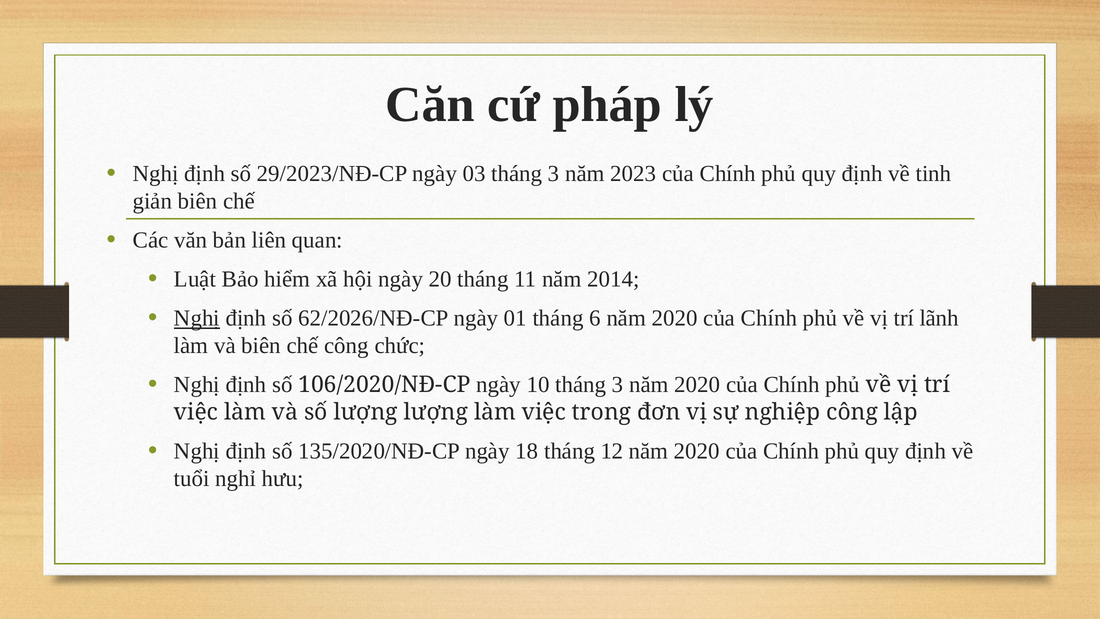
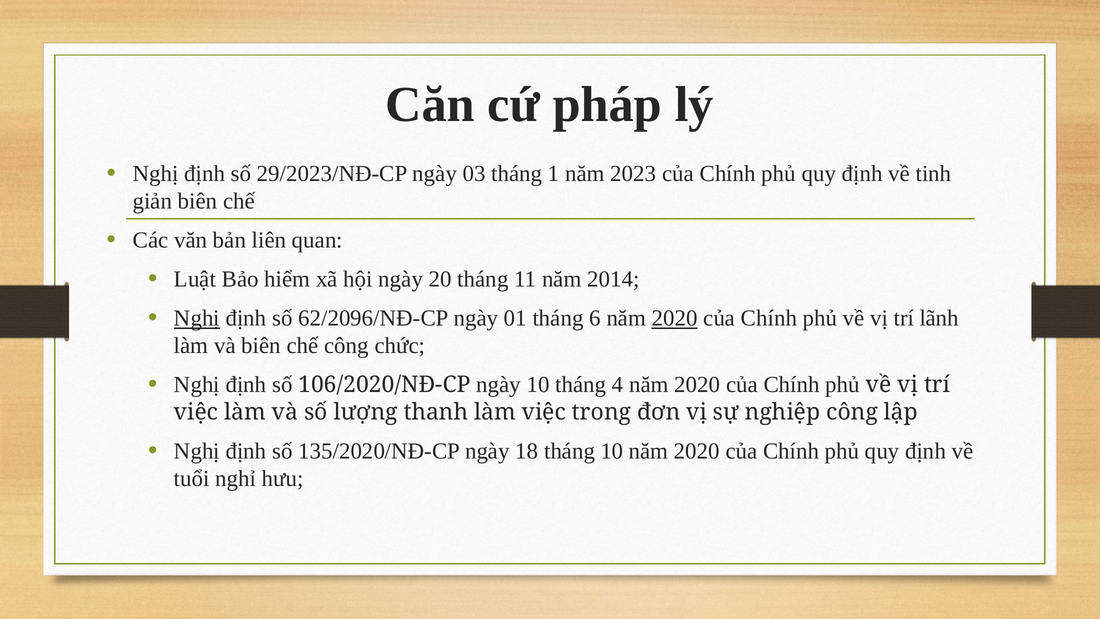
03 tháng 3: 3 -> 1 (554, 174)
62/2026/NĐ-CP: 62/2026/NĐ-CP -> 62/2096/NĐ-CP (373, 318)
2020 underline: none -> present (675, 318)
10 tháng 3: 3 -> 4 (618, 385)
lượng lượng: lượng -> thanh (436, 412)
tháng 12: 12 -> 10 (612, 451)
